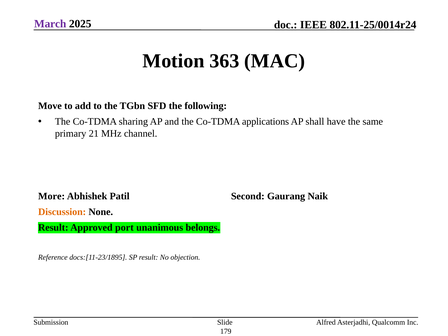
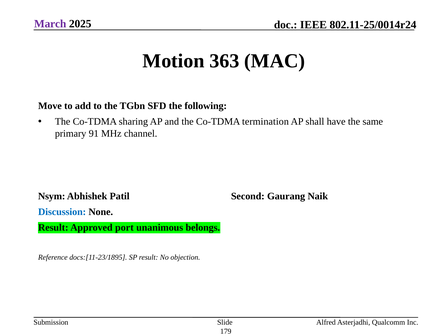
applications: applications -> termination (265, 122)
21: 21 -> 91 (94, 134)
More: More -> Nsym (52, 196)
Discussion colour: orange -> blue (62, 212)
